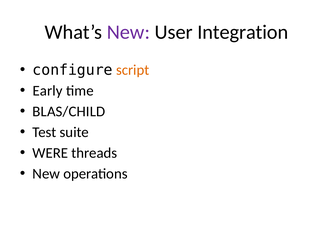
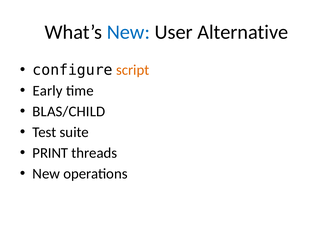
New colour: purple -> blue (128, 32)
Integration: Integration -> Alternative (243, 32)
WERE: WERE -> PRINT (50, 153)
